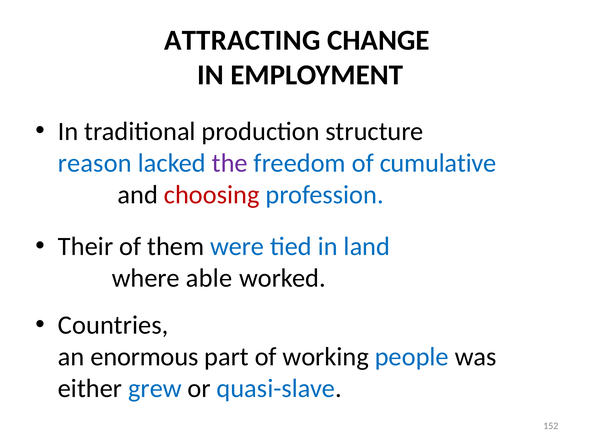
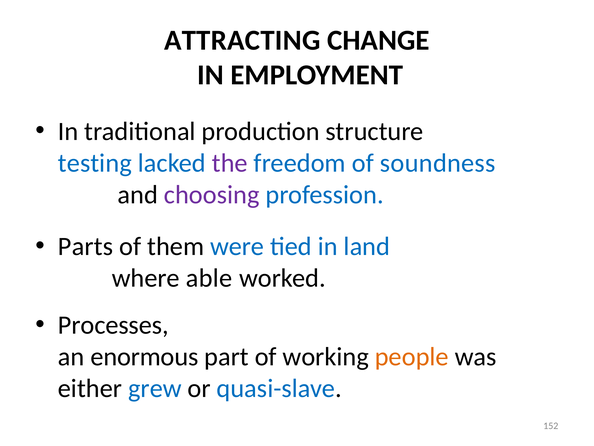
reason: reason -> testing (95, 163)
cumulative: cumulative -> soundness (438, 163)
choosing colour: red -> purple (212, 195)
Their: Their -> Parts (86, 246)
Countries: Countries -> Processes (113, 325)
people colour: blue -> orange (412, 356)
